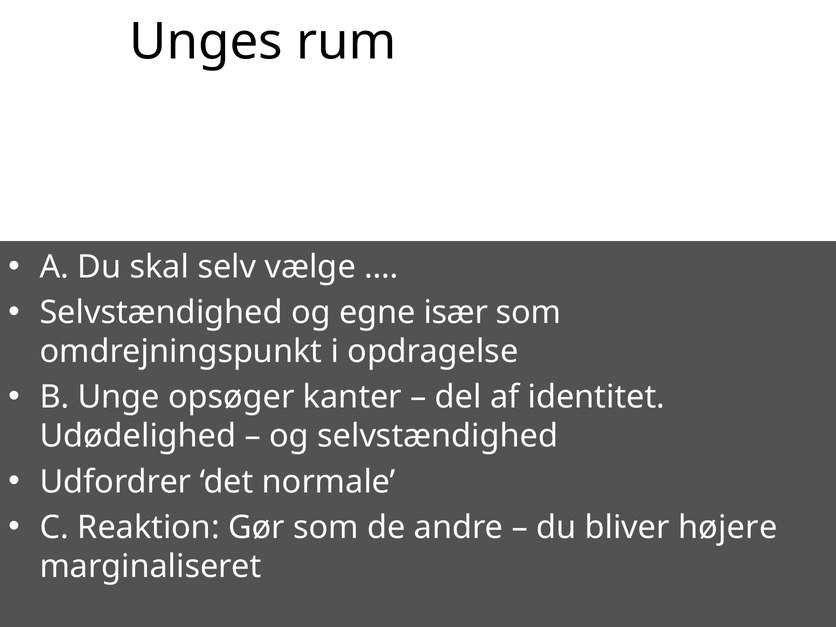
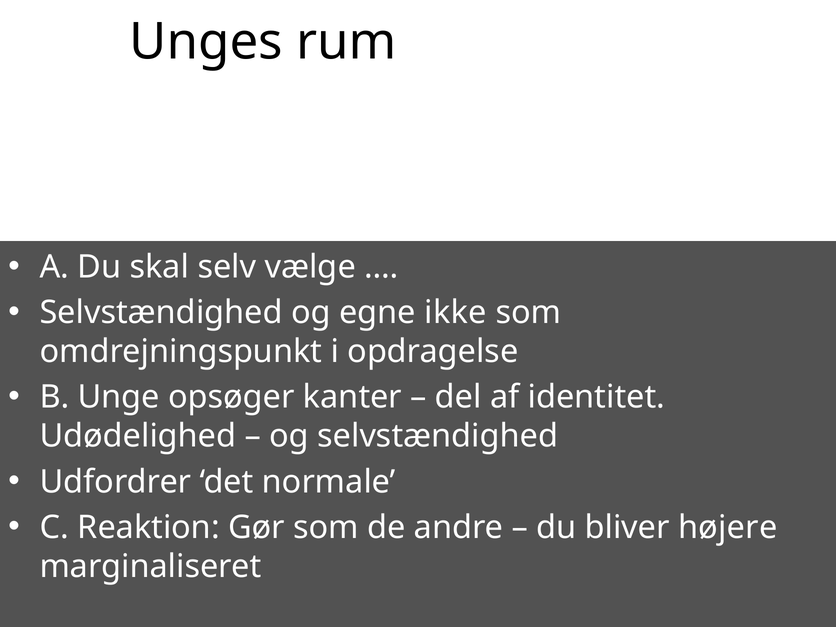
især: især -> ikke (456, 313)
